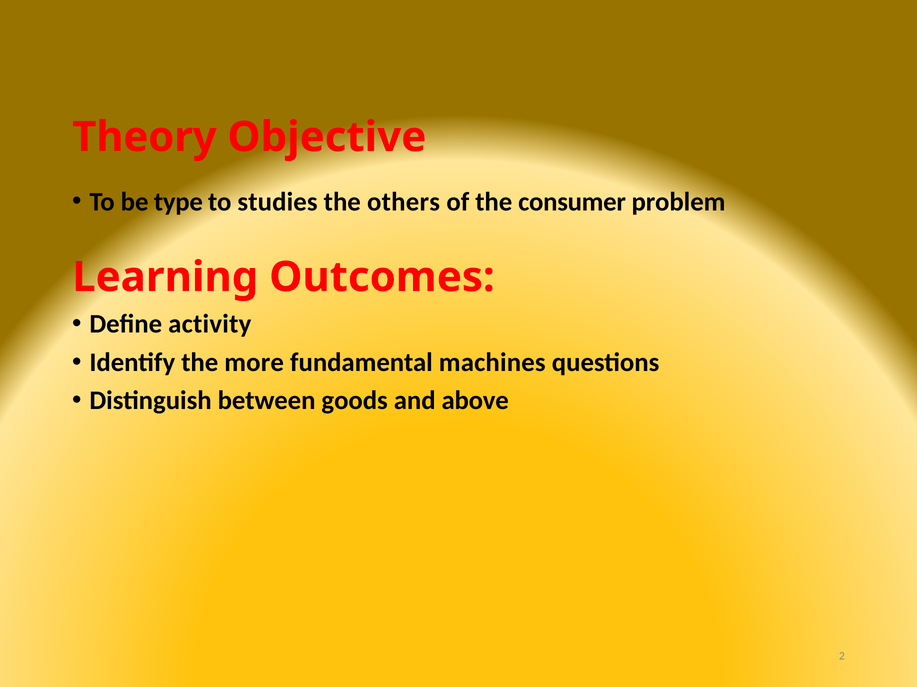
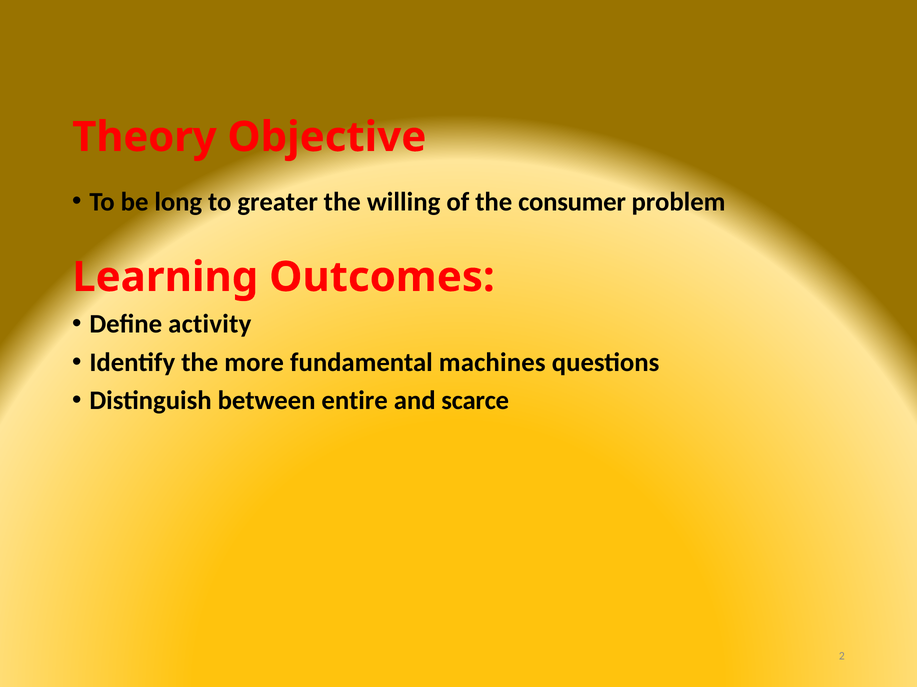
type: type -> long (178, 202)
studies: studies -> greater (278, 202)
others: others -> willing (404, 202)
goods: goods -> entire (355, 401)
above: above -> scarce (475, 401)
